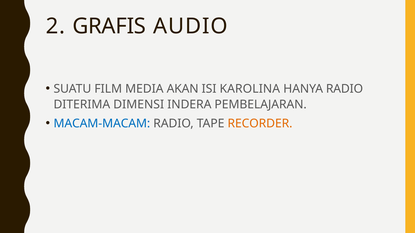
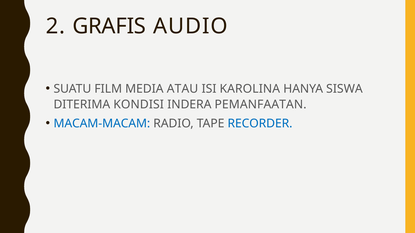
AKAN: AKAN -> ATAU (183, 89)
HANYA RADIO: RADIO -> SISWA (344, 89)
DIMENSI: DIMENSI -> KONDISI (139, 105)
PEMBELAJARAN: PEMBELAJARAN -> PEMANFAATAN (261, 105)
RECORDER colour: orange -> blue (260, 124)
